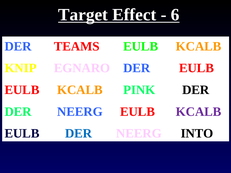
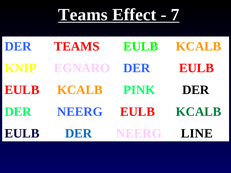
Target: Target -> Teams (83, 15)
6: 6 -> 7 (175, 15)
KCALB colour: purple -> green (199, 112)
INTO: INTO -> LINE (197, 134)
